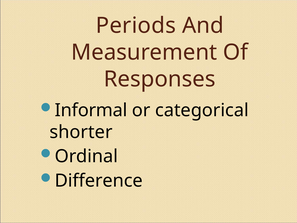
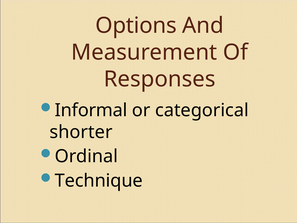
Periods: Periods -> Options (136, 26)
Difference: Difference -> Technique (99, 180)
